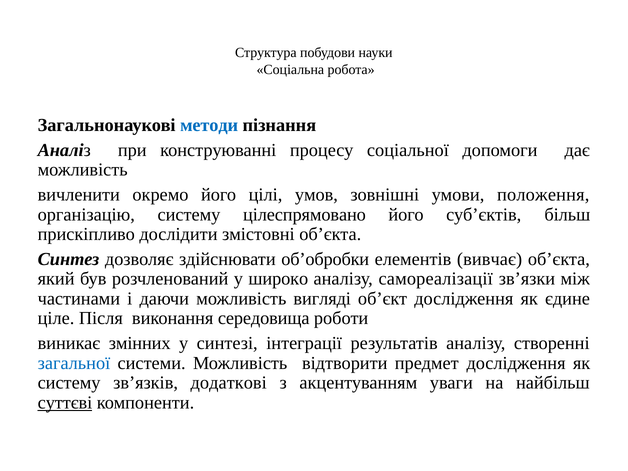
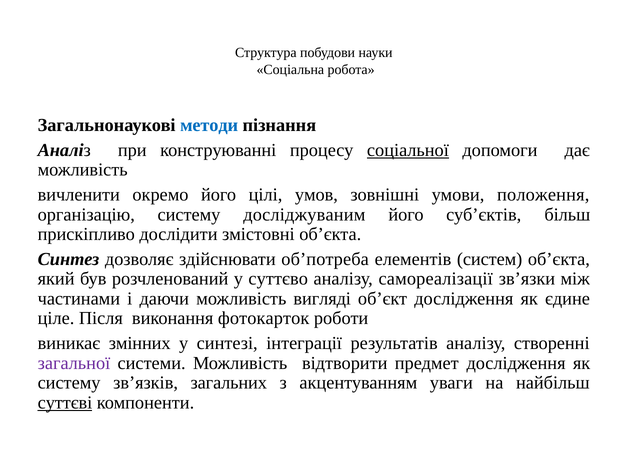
соціальної underline: none -> present (408, 150)
цілеспрямовано: цілеспрямовано -> досліджуваним (304, 214)
об’обробки: об’обробки -> об’потреба (325, 259)
вивчає: вивчає -> систем (490, 259)
широко: широко -> суттєво (278, 279)
середовища: середовища -> фотокарток (264, 318)
загальної colour: blue -> purple (74, 363)
додаткові: додаткові -> загальних (229, 383)
